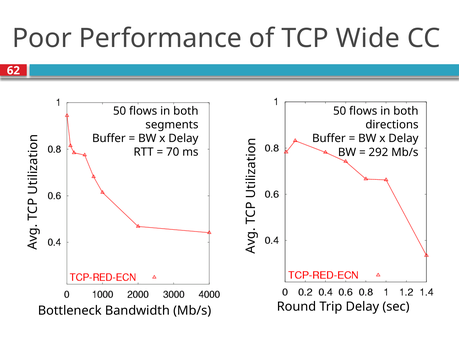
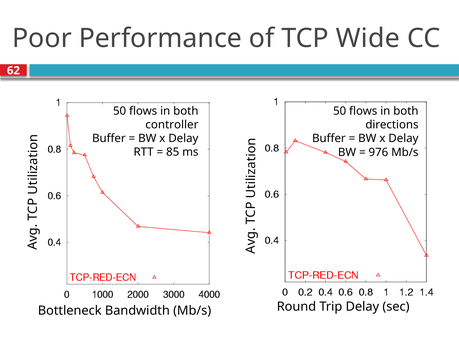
segments: segments -> controller (172, 125)
70: 70 -> 85 (173, 152)
292: 292 -> 976 (378, 152)
